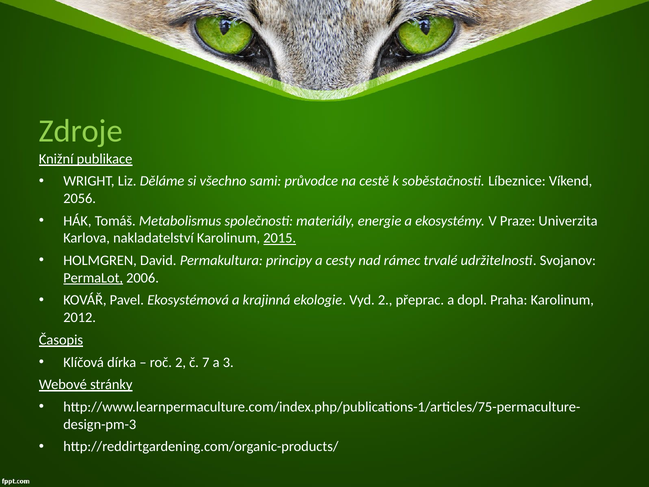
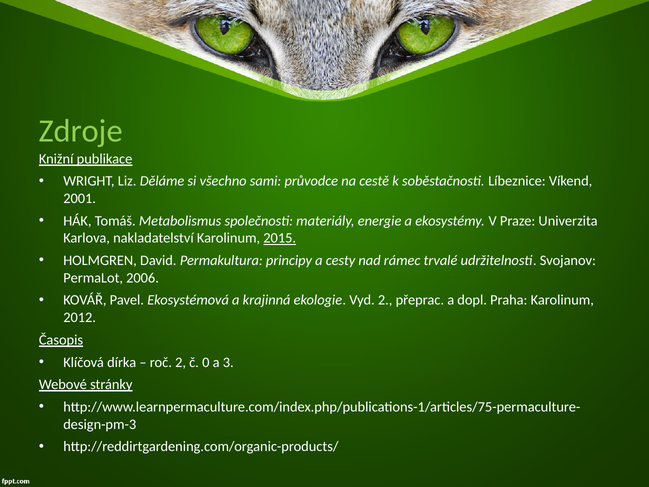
2056: 2056 -> 2001 (80, 198)
PermaLot underline: present -> none (93, 278)
7: 7 -> 0 (206, 362)
